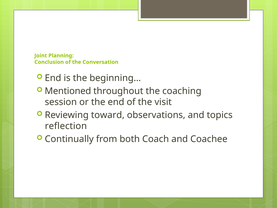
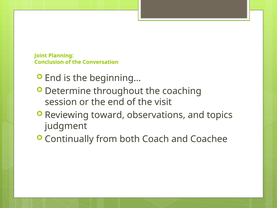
Mentioned: Mentioned -> Determine (68, 91)
reflection: reflection -> judgment (66, 126)
